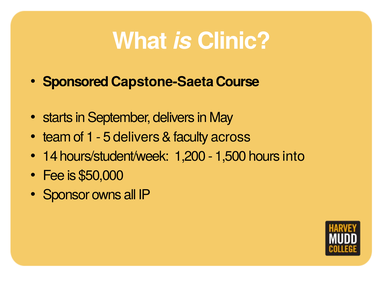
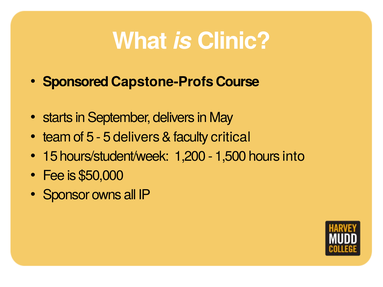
Capstone-Saeta: Capstone-Saeta -> Capstone-Profs (162, 82)
of 1: 1 -> 5 (90, 137)
across: across -> critical (231, 137)
14: 14 -> 15 (50, 156)
